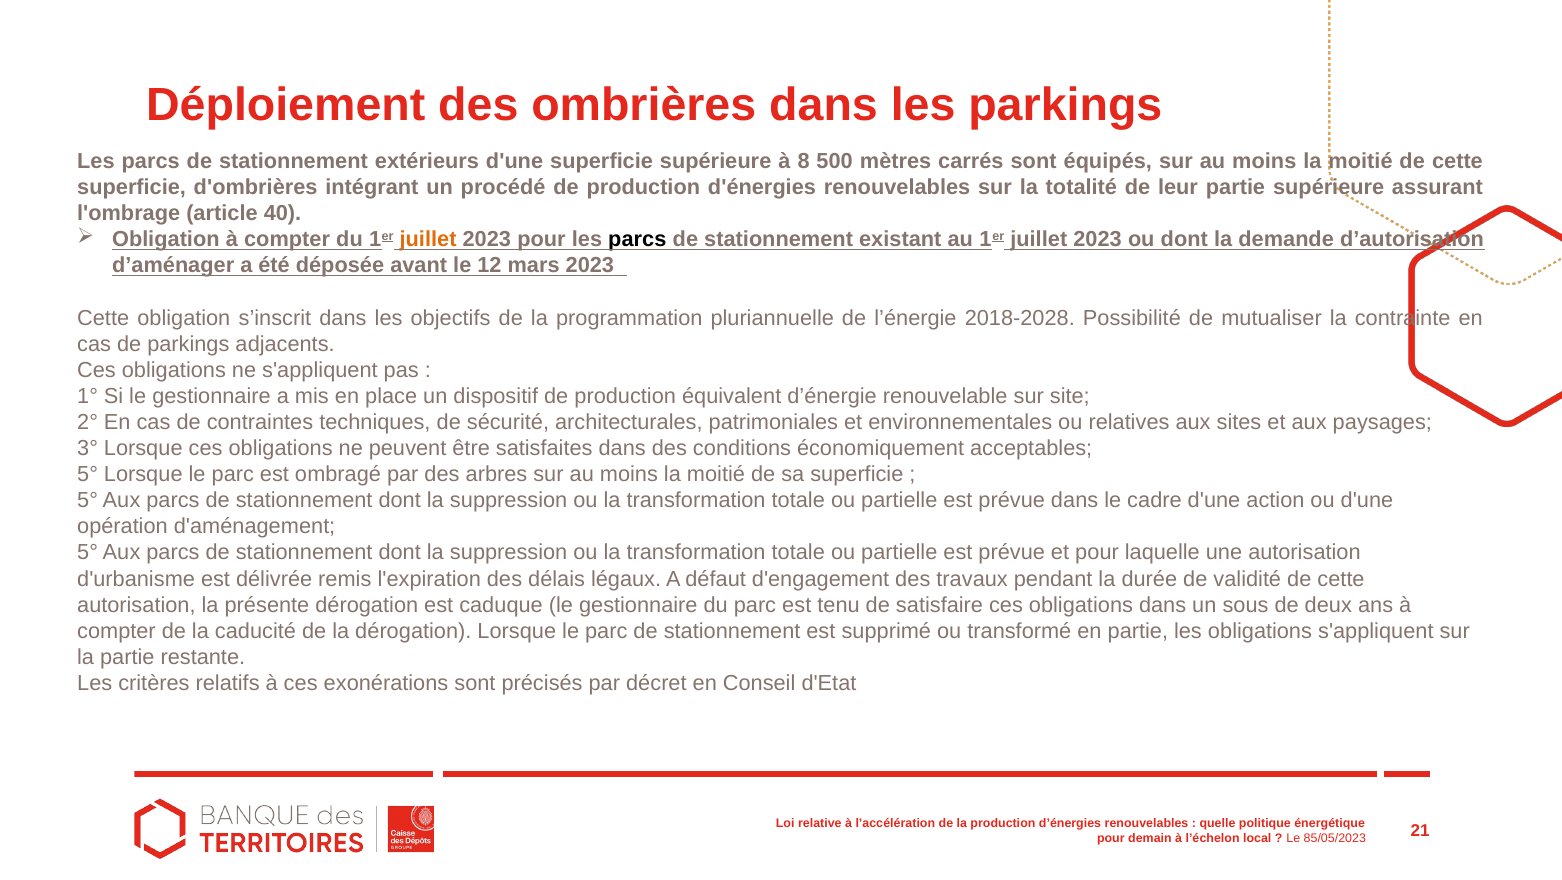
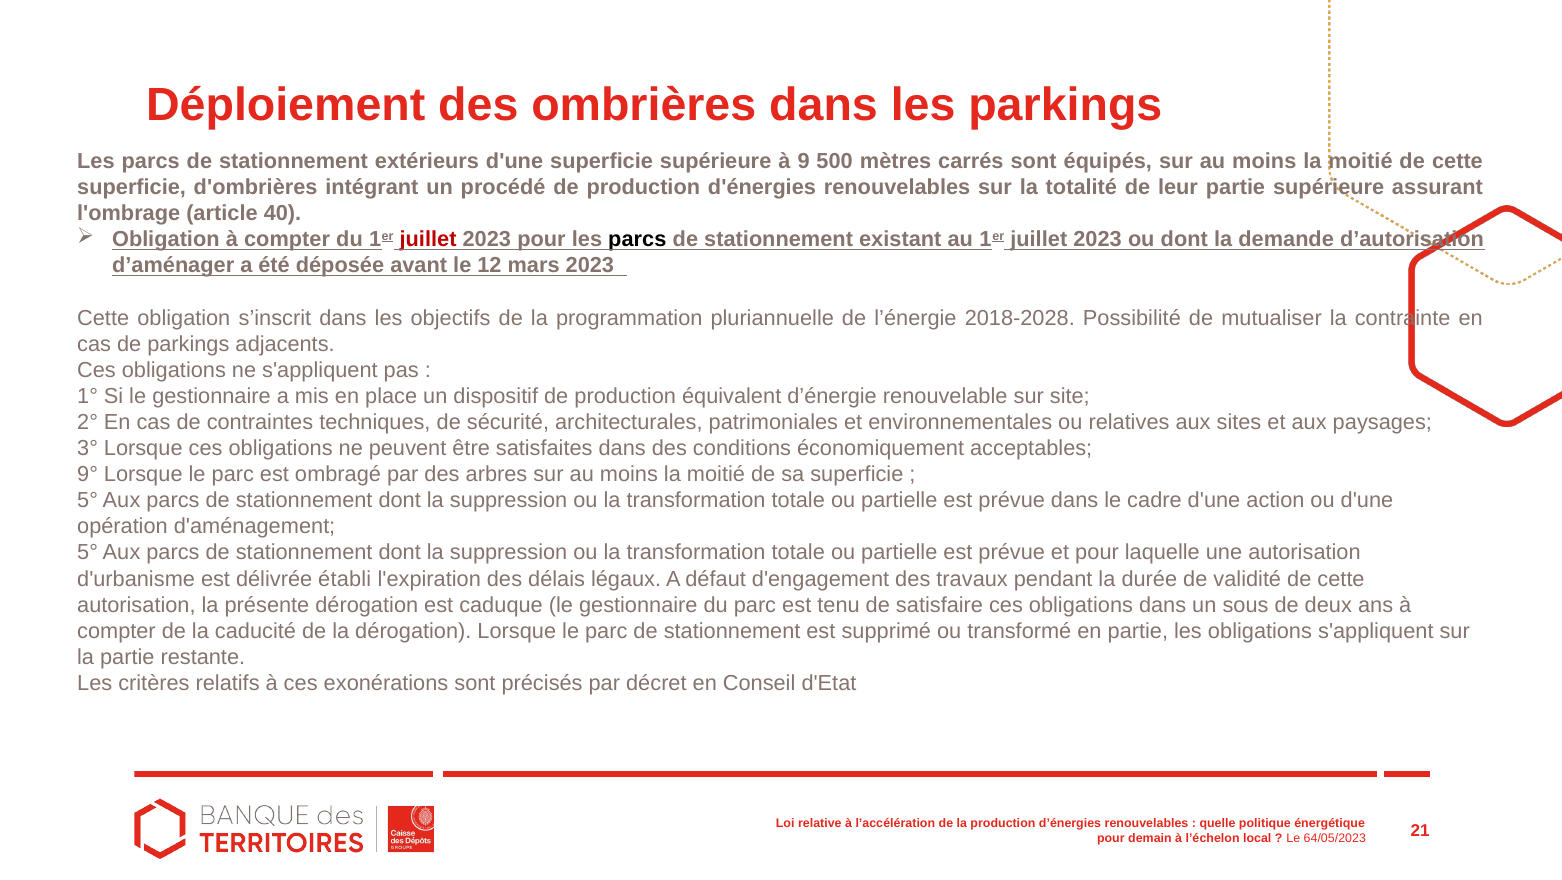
8: 8 -> 9 (804, 161)
juillet colour: orange -> red (428, 240)
5°: 5° -> 9° (88, 474)
remis: remis -> établi (345, 579)
85/05/2023: 85/05/2023 -> 64/05/2023 (1335, 838)
